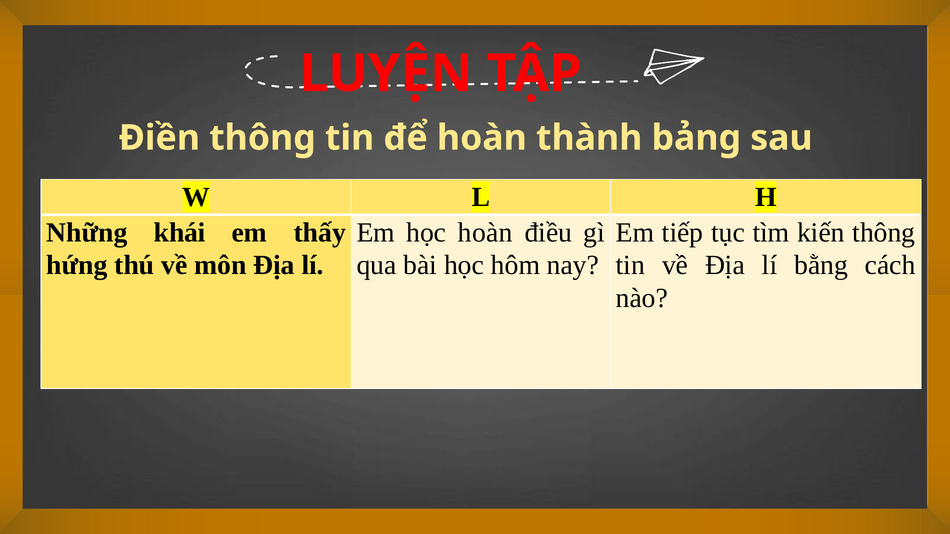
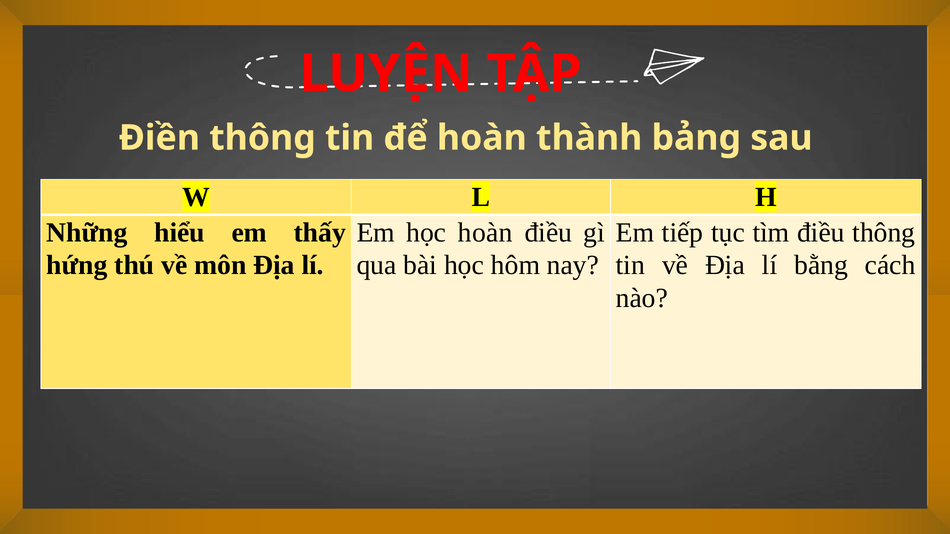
khái: khái -> hiểu (180, 233)
tìm kiến: kiến -> điều (821, 233)
